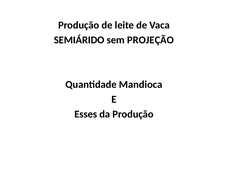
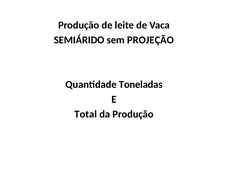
Mandioca: Mandioca -> Toneladas (141, 84)
Esses: Esses -> Total (86, 114)
